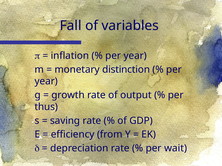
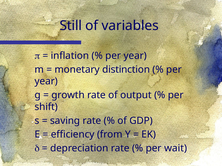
Fall: Fall -> Still (71, 26)
thus: thus -> shift (46, 107)
